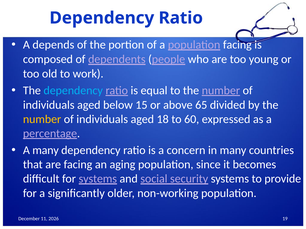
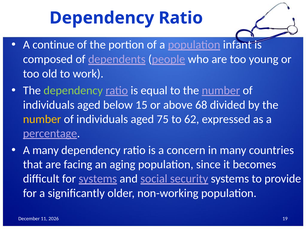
depends: depends -> continue (53, 45)
population facing: facing -> infant (237, 45)
dependency colour: light blue -> light green (73, 91)
65: 65 -> 68 (201, 105)
18: 18 -> 75 (163, 119)
60: 60 -> 62 (192, 119)
